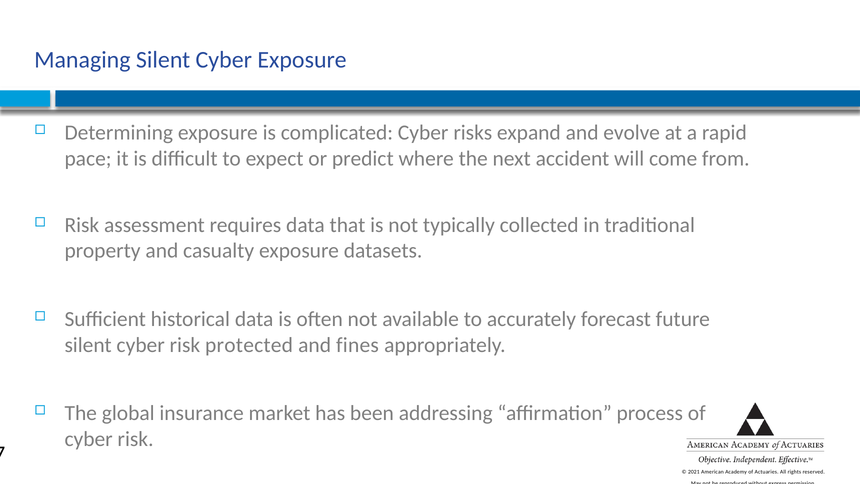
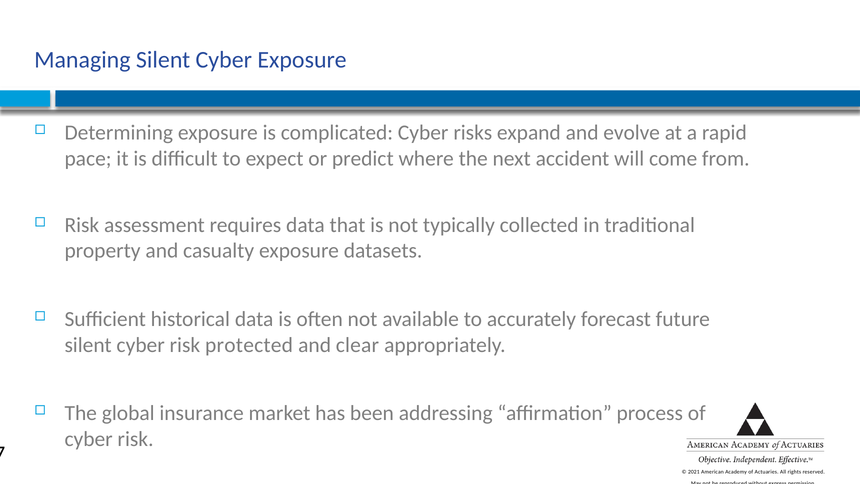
fines: fines -> clear (357, 345)
